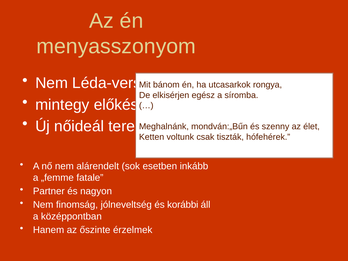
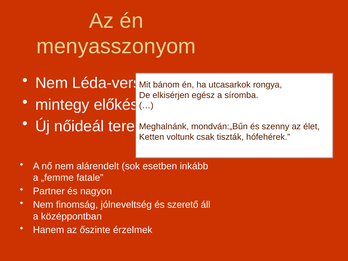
korábbi: korábbi -> szerető (183, 205)
